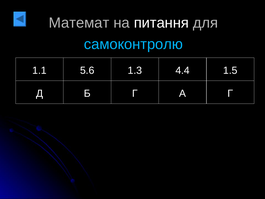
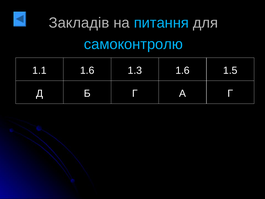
Математ: Математ -> Закладів (79, 23)
питання colour: white -> light blue (161, 23)
1.1 5.6: 5.6 -> 1.6 (87, 70)
1.3 4.4: 4.4 -> 1.6 (183, 70)
